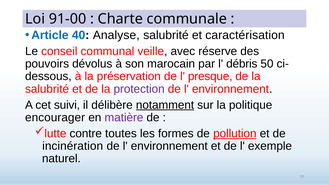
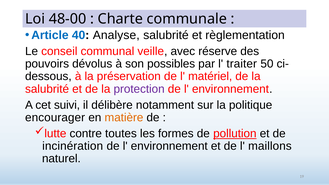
91-00: 91-00 -> 48-00 (68, 19)
caractérisation: caractérisation -> règlementation (245, 35)
marocain: marocain -> possibles (171, 64)
débris: débris -> traiter (242, 64)
presque: presque -> matériel (210, 76)
notamment underline: present -> none (165, 105)
matière colour: purple -> orange (124, 118)
exemple: exemple -> maillons (270, 146)
